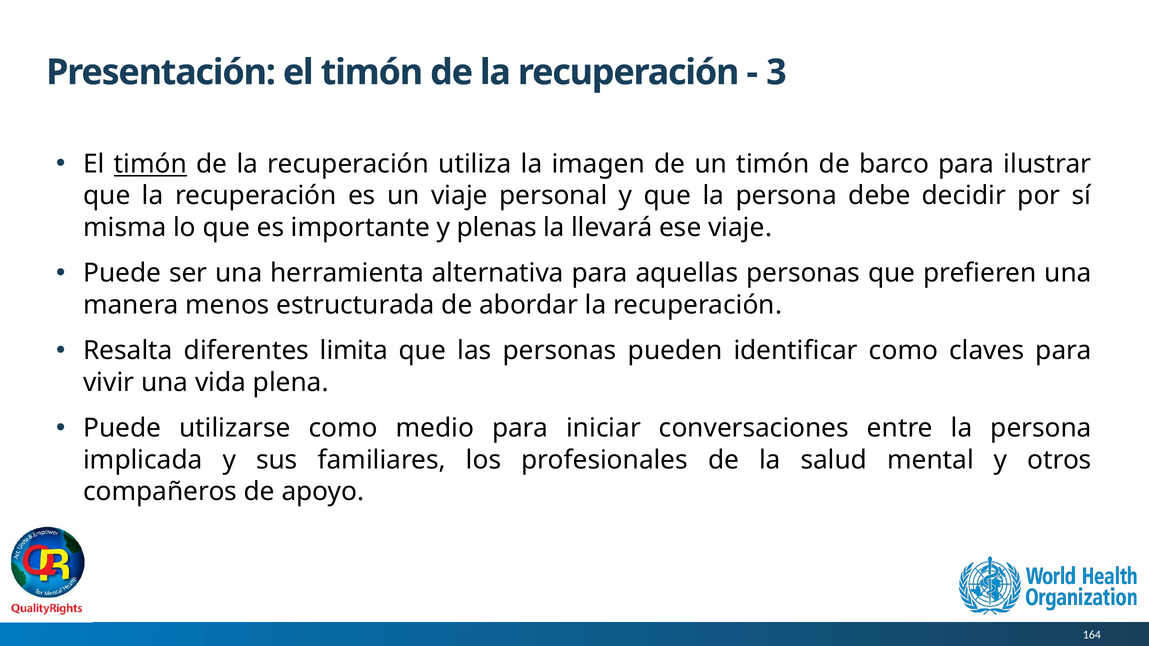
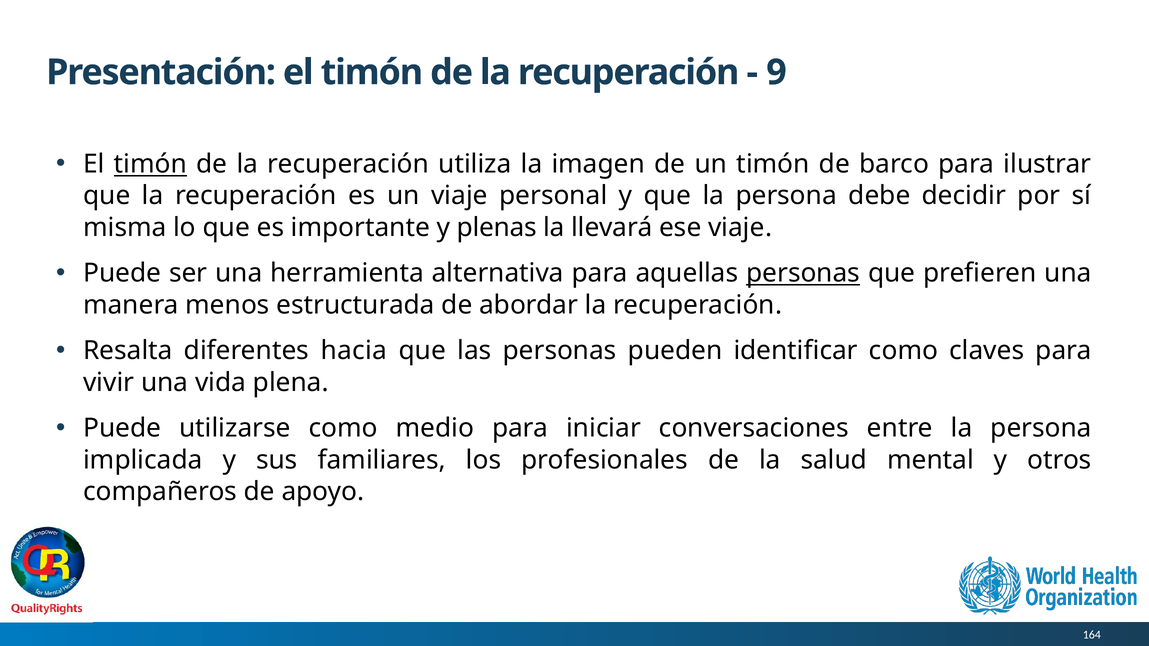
3: 3 -> 9 (776, 72)
personas underline: none -> present (803, 273)
limita: limita -> hacia (354, 351)
